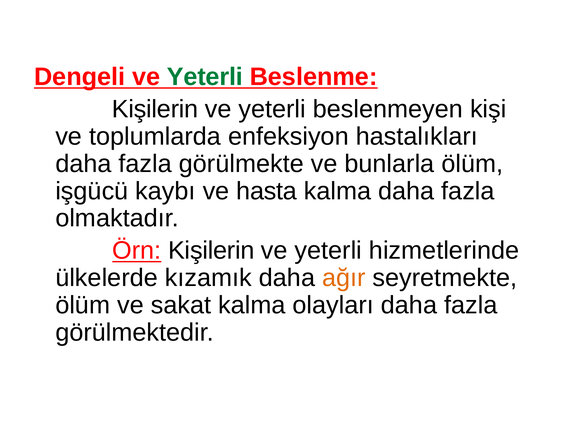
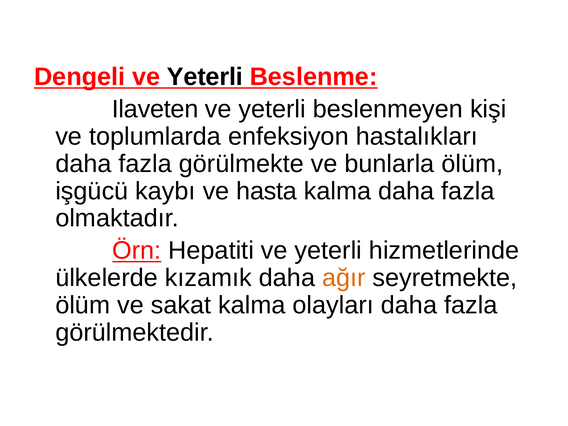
Yeterli colour: green -> black (205, 77)
Kişilerin: Kişilerin -> Ilaveten (155, 109)
Örn Kişilerin: Kişilerin -> Hepatiti (211, 251)
